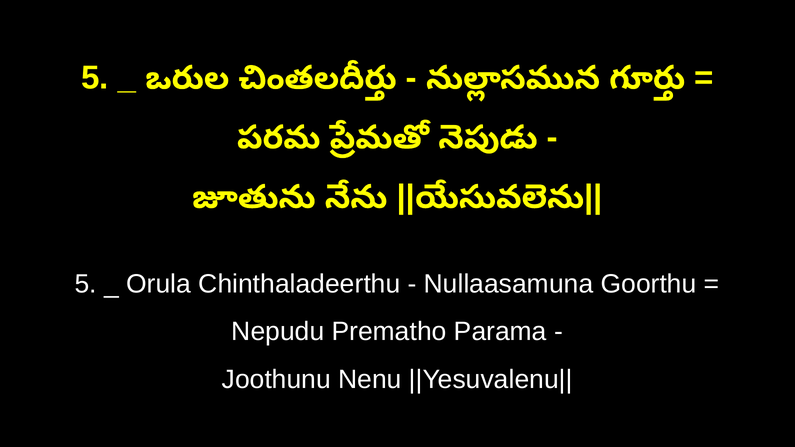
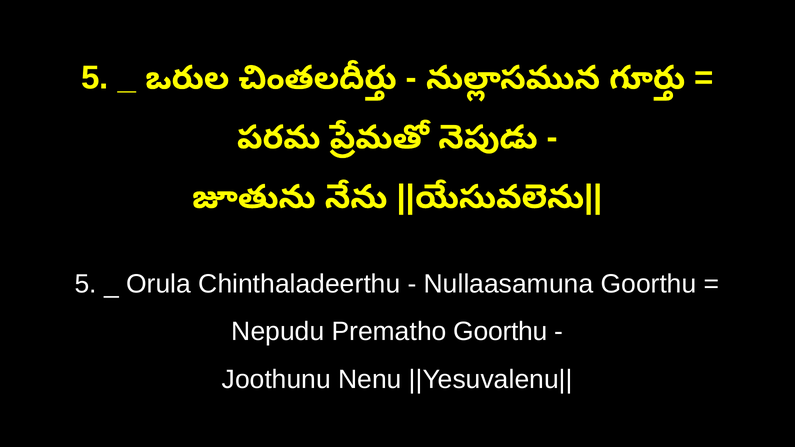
Prematho Parama: Parama -> Goorthu (500, 332)
